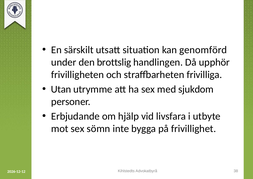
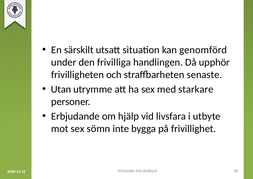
brottslig: brottslig -> frivilliga (114, 62)
frivilliga: frivilliga -> senaste (204, 75)
sjukdom: sjukdom -> starkare (196, 89)
